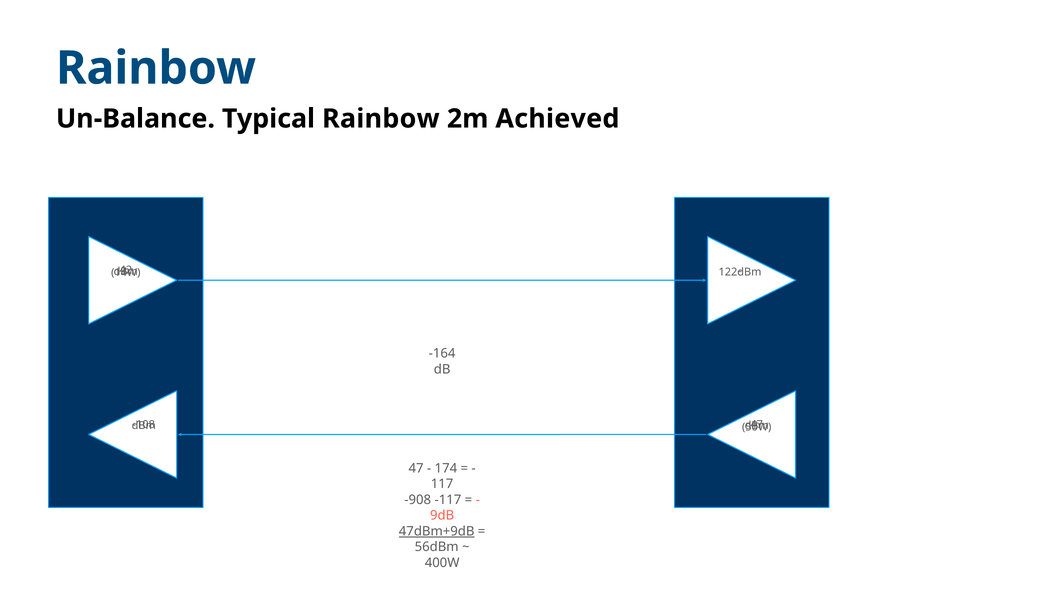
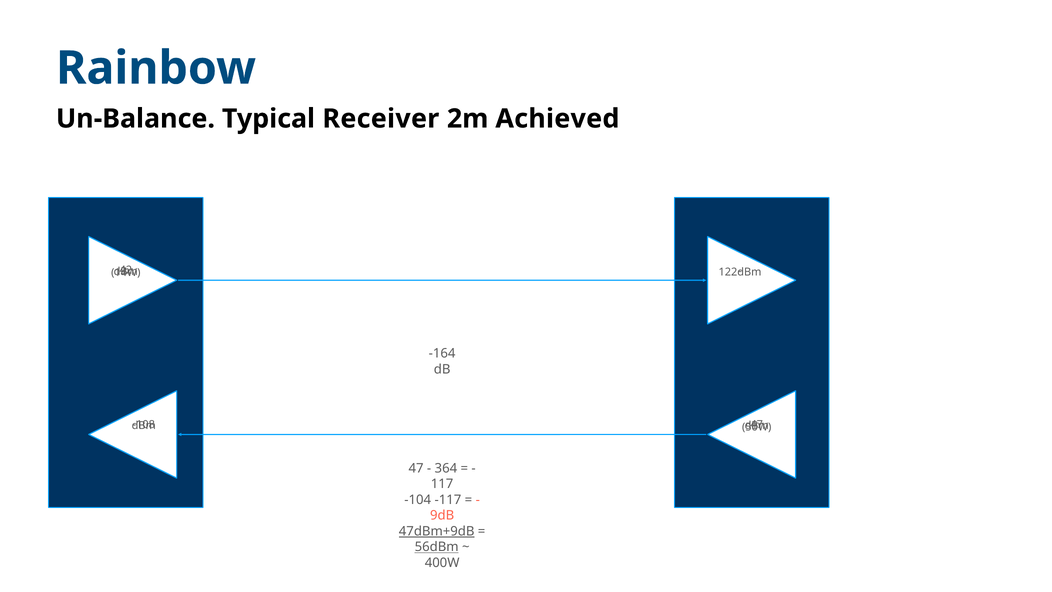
Typical Rainbow: Rainbow -> Receiver (381, 119)
174: 174 -> 364 (446, 468)
-908: -908 -> -104 (418, 500)
56dBm underline: none -> present (437, 547)
